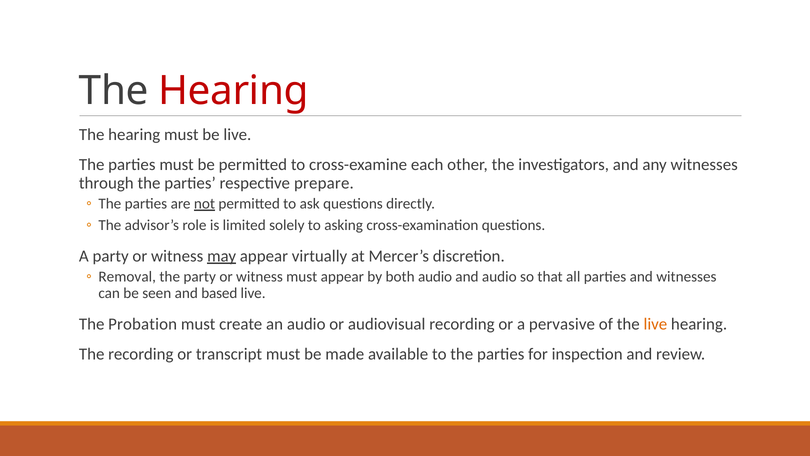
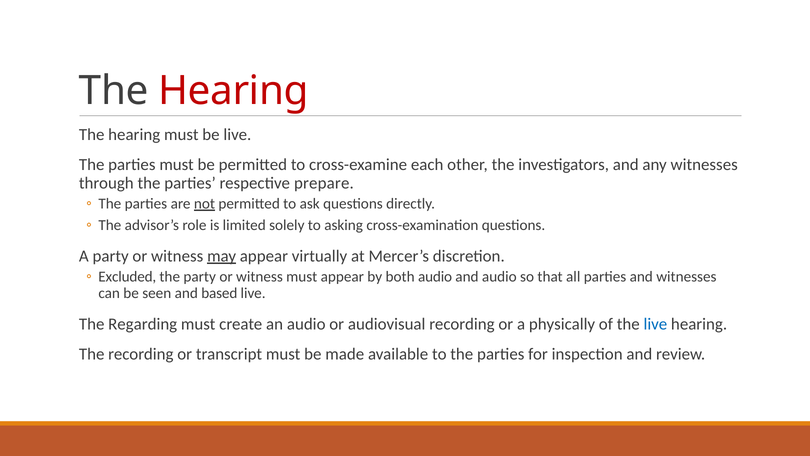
Removal: Removal -> Excluded (127, 277)
Probation: Probation -> Regarding (143, 324)
pervasive: pervasive -> physically (562, 324)
live colour: orange -> blue (655, 324)
